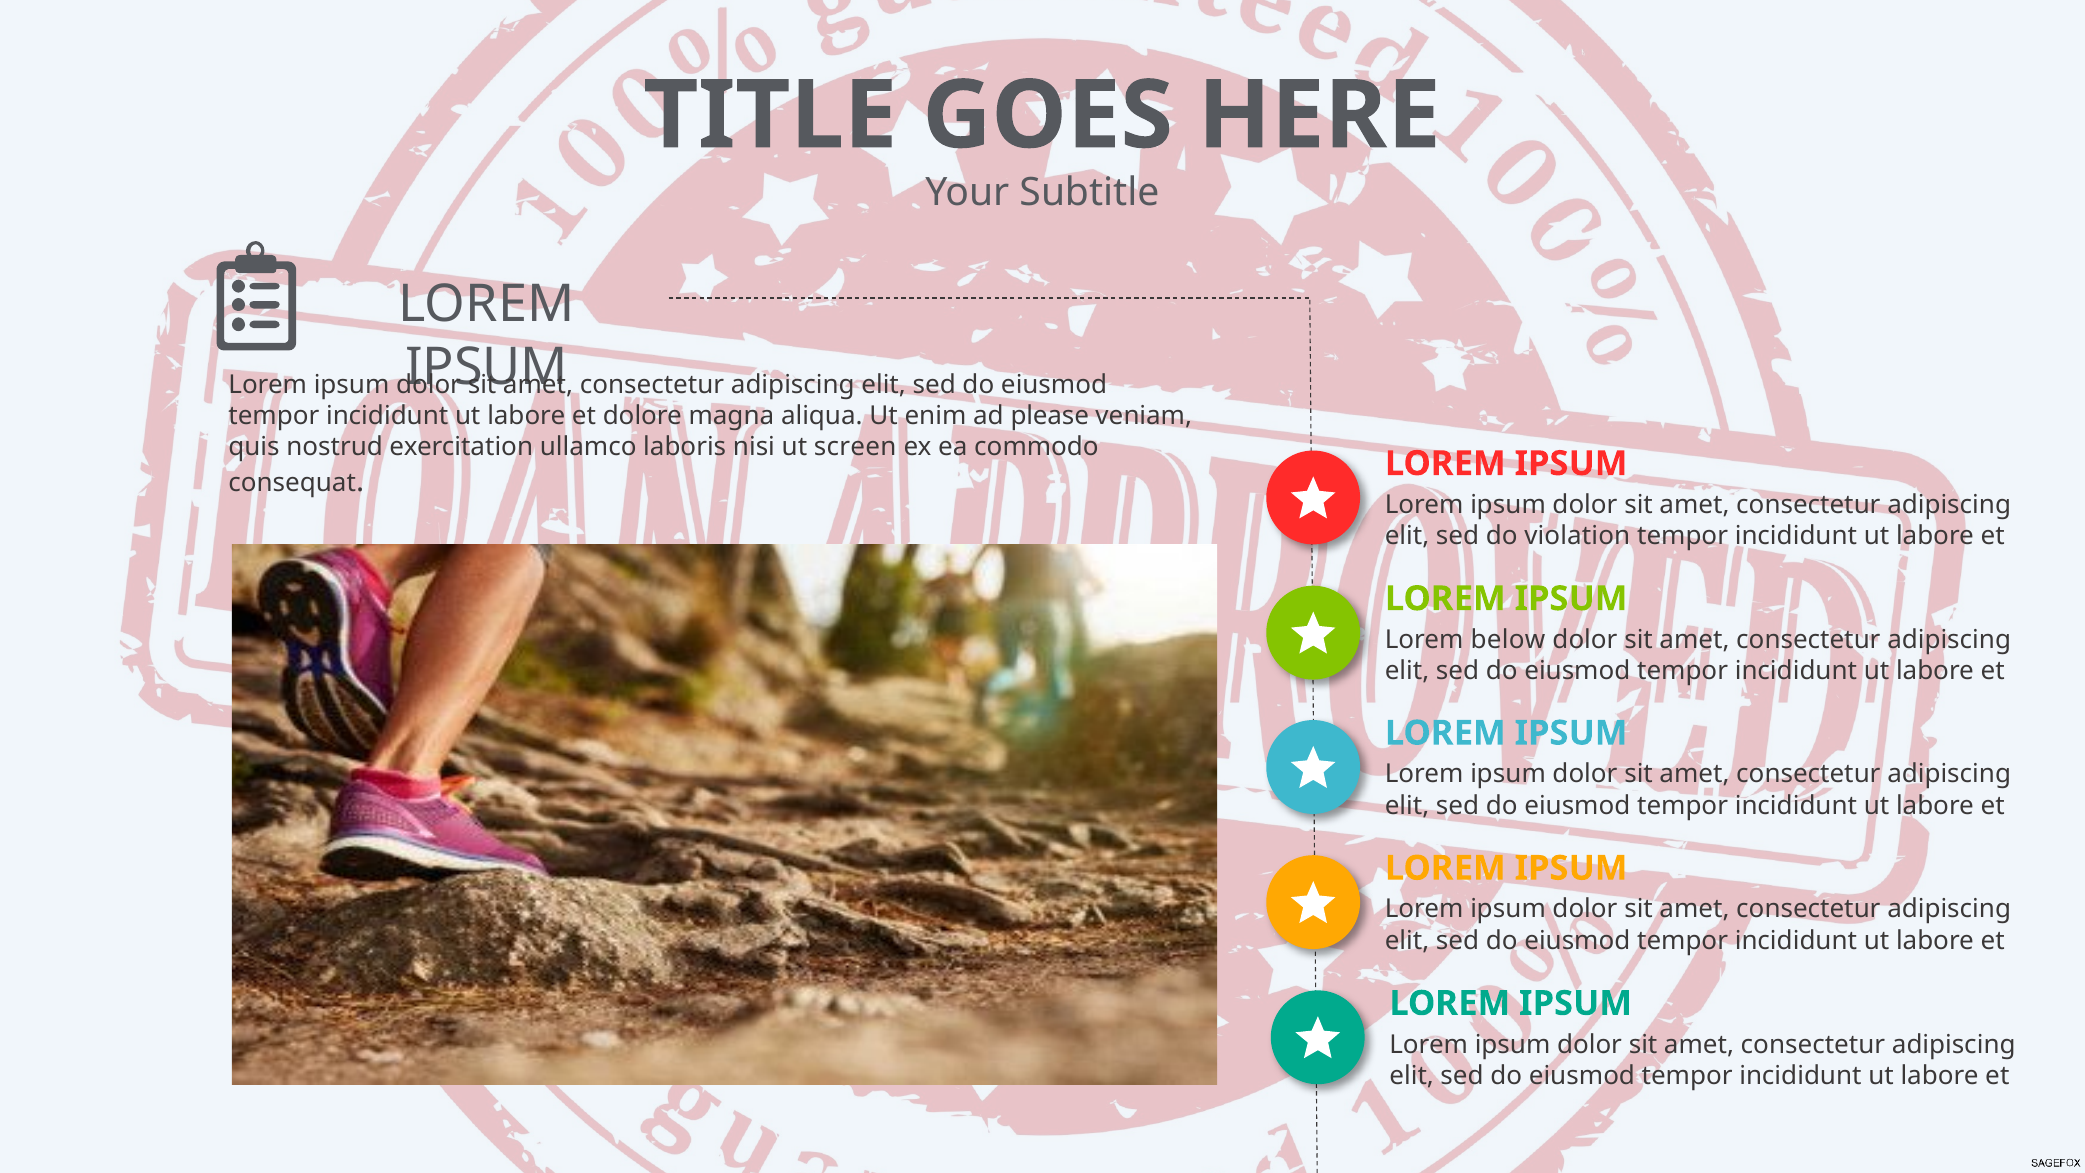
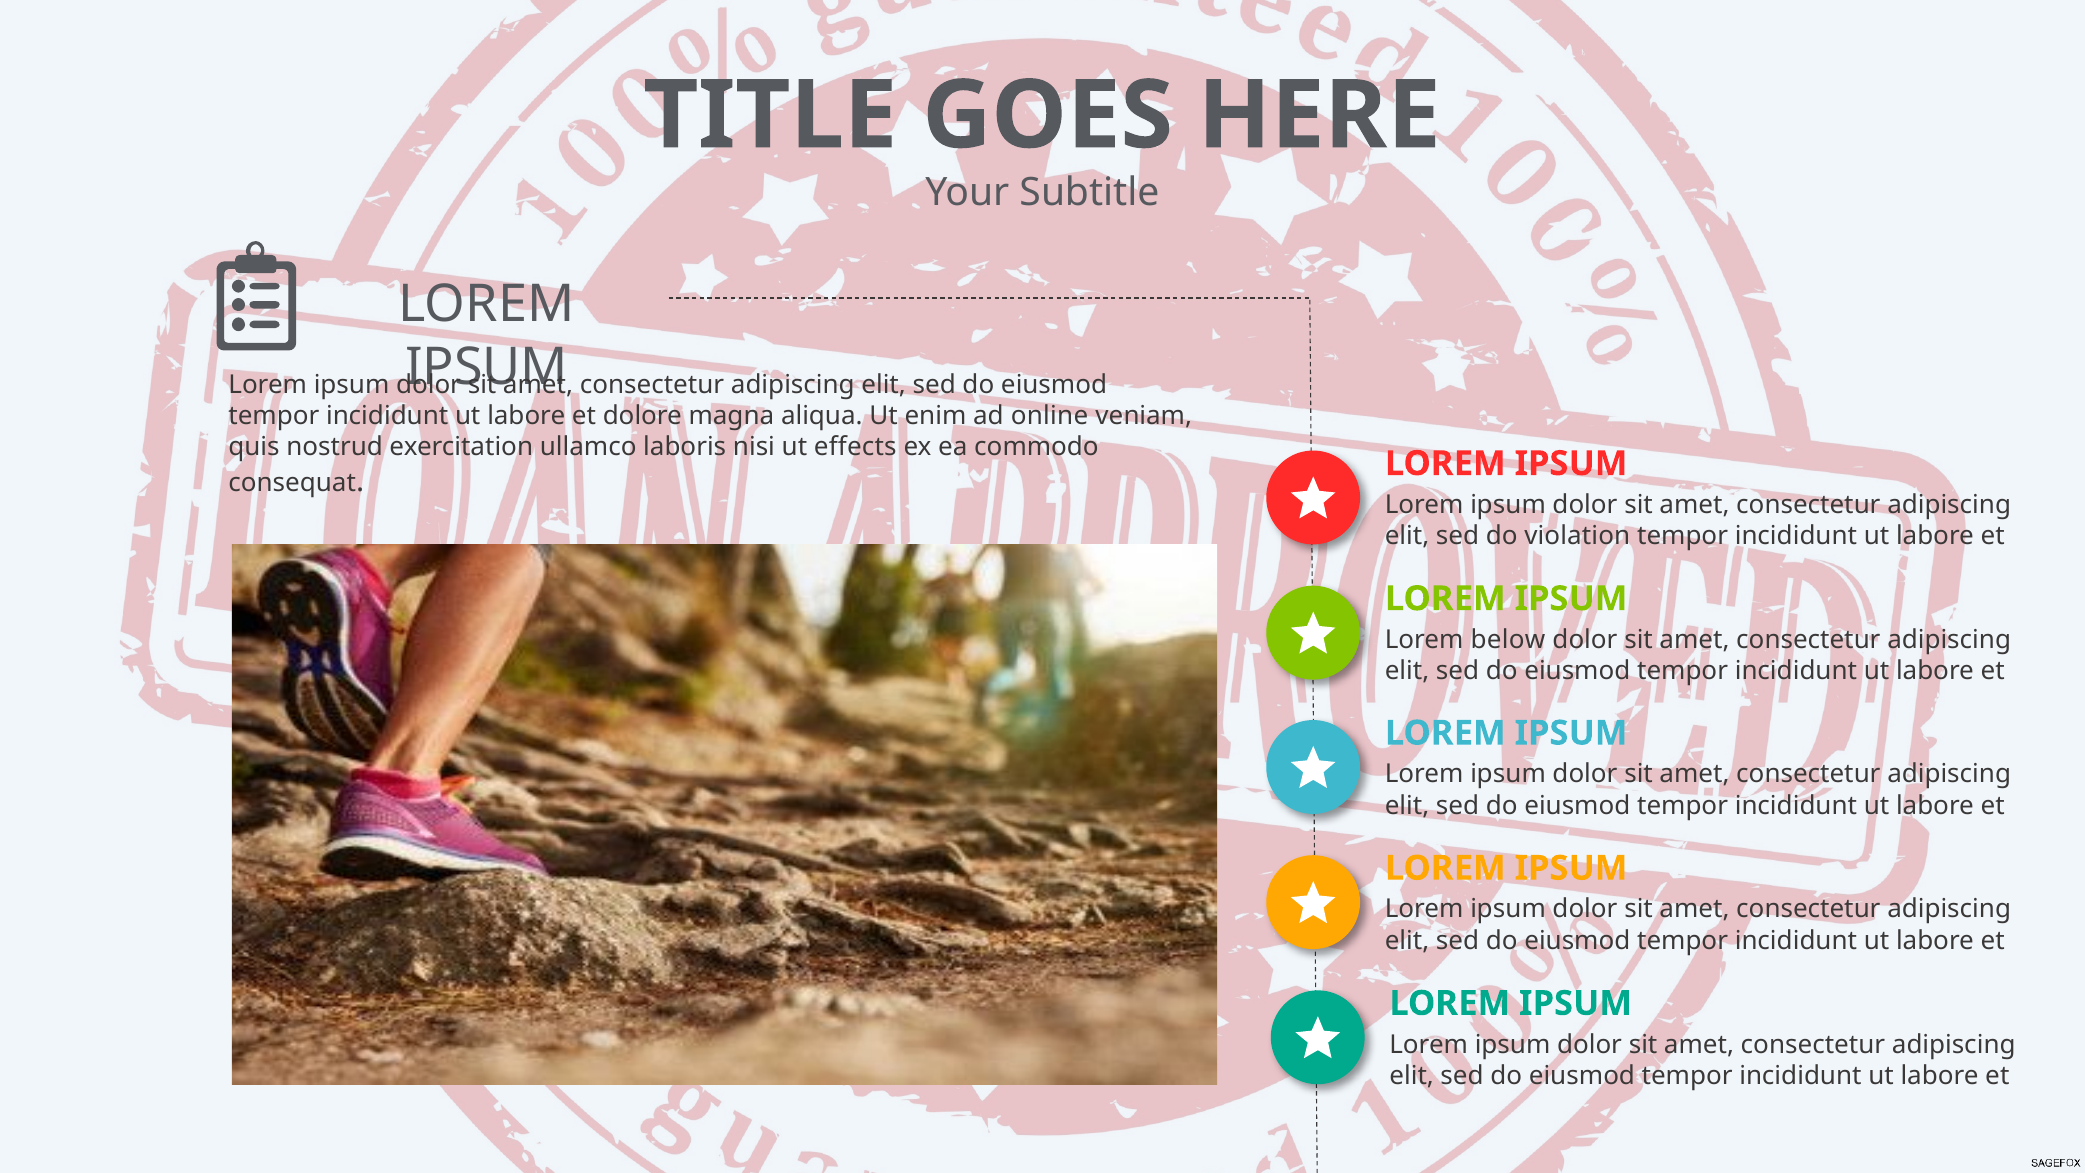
please: please -> online (1050, 416)
screen: screen -> effects (855, 447)
